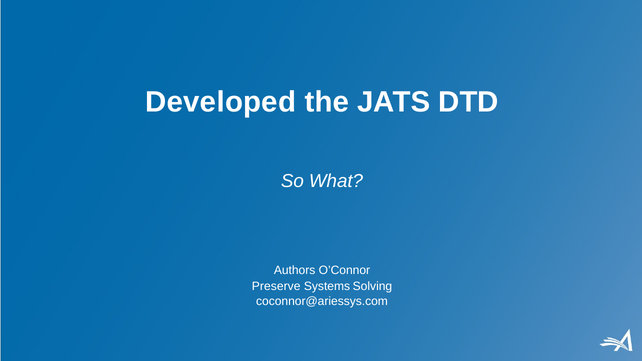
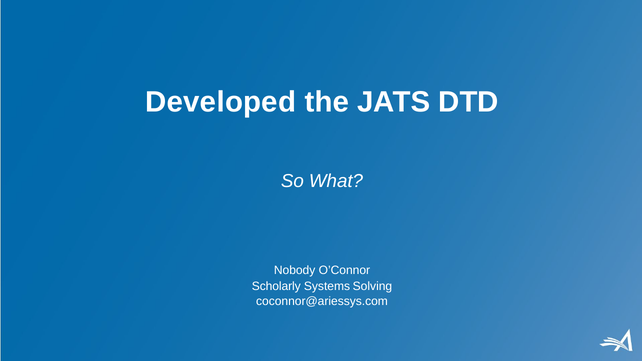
Authors: Authors -> Nobody (295, 270)
Preserve: Preserve -> Scholarly (276, 286)
